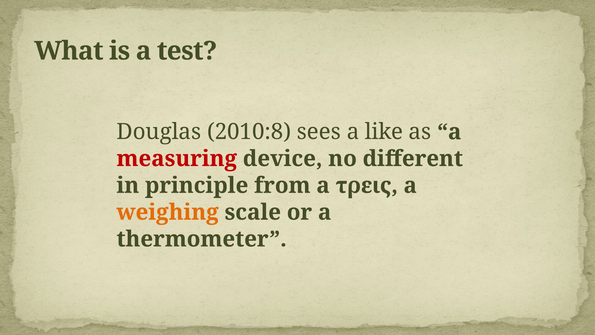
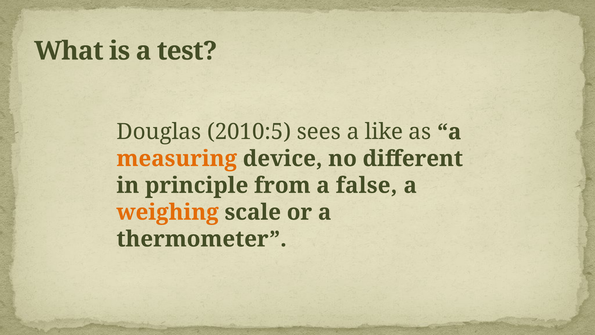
2010:8: 2010:8 -> 2010:5 (249, 132)
measuring colour: red -> orange (177, 159)
τρεις: τρεις -> false (367, 185)
